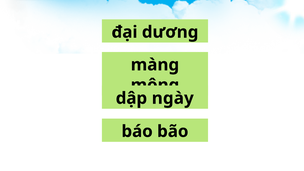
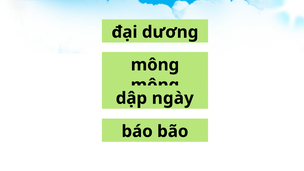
màng: màng -> mông (155, 65)
